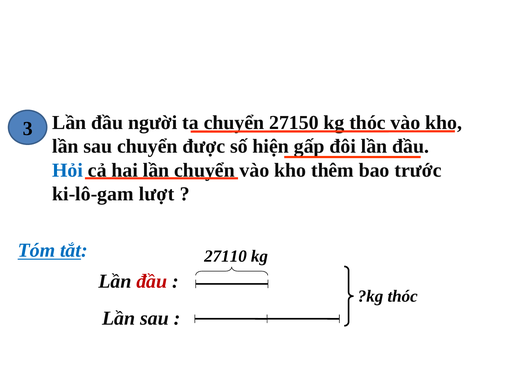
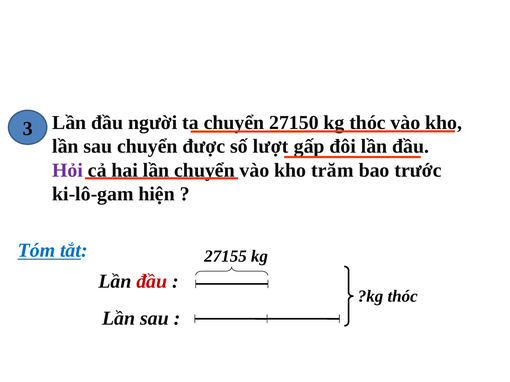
hiện: hiện -> lượt (271, 147)
Hỏi colour: blue -> purple (68, 170)
thêm: thêm -> trăm (332, 170)
lượt: lượt -> hiện (157, 194)
27110: 27110 -> 27155 (225, 257)
